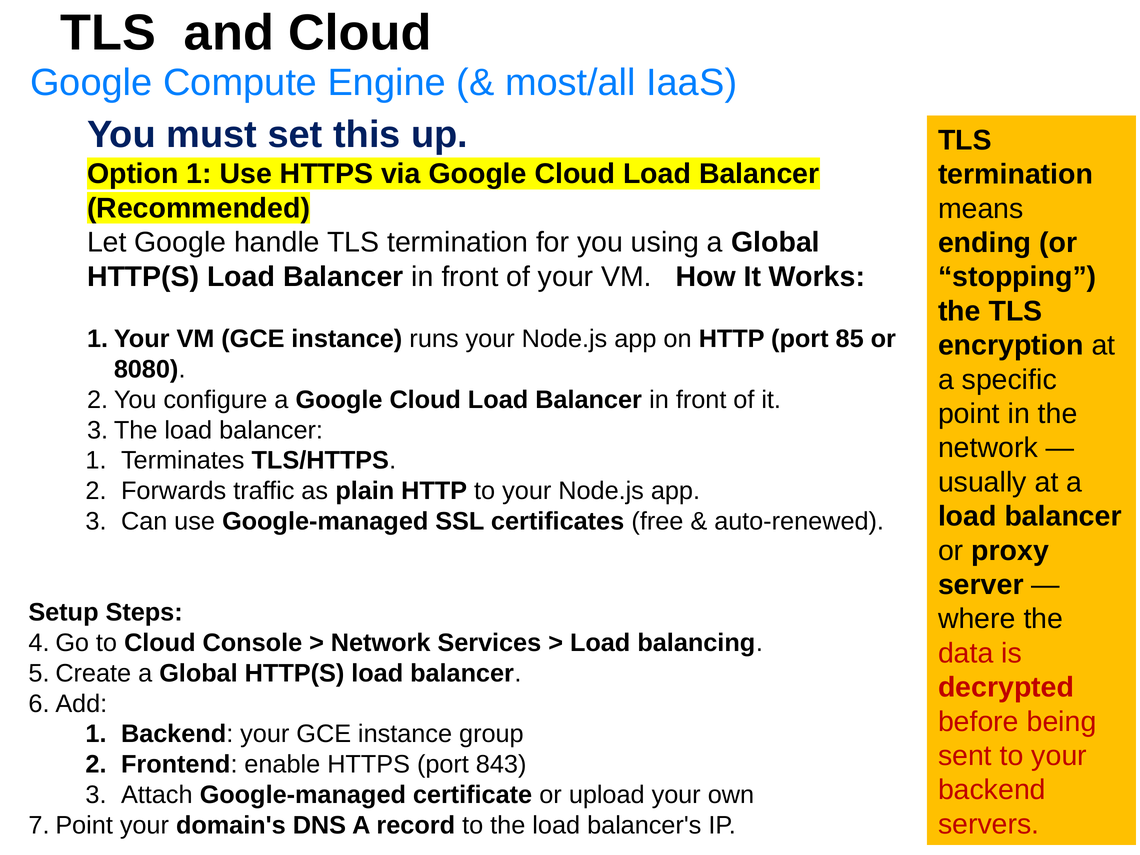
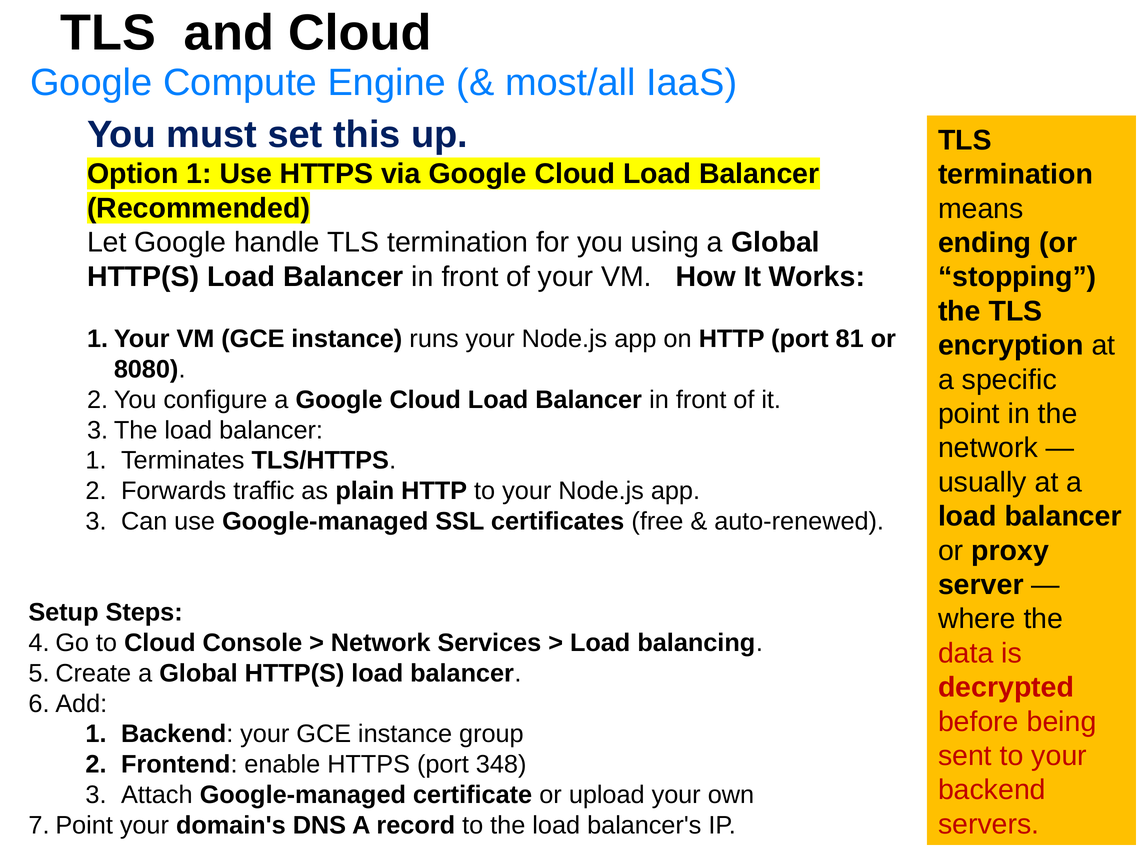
85: 85 -> 81 (850, 339)
843: 843 -> 348 (501, 764)
